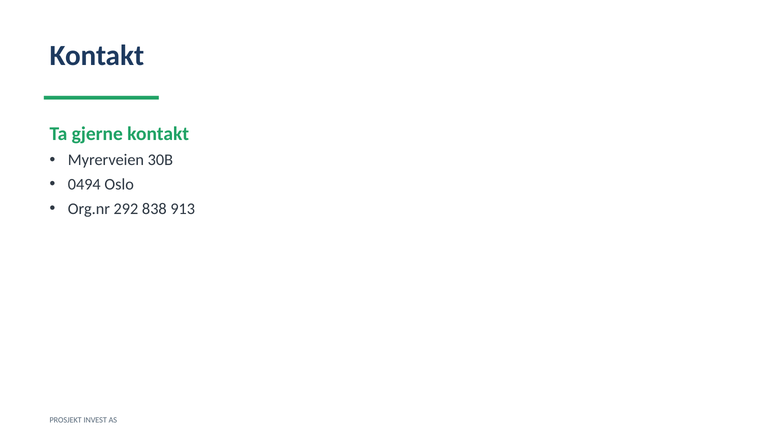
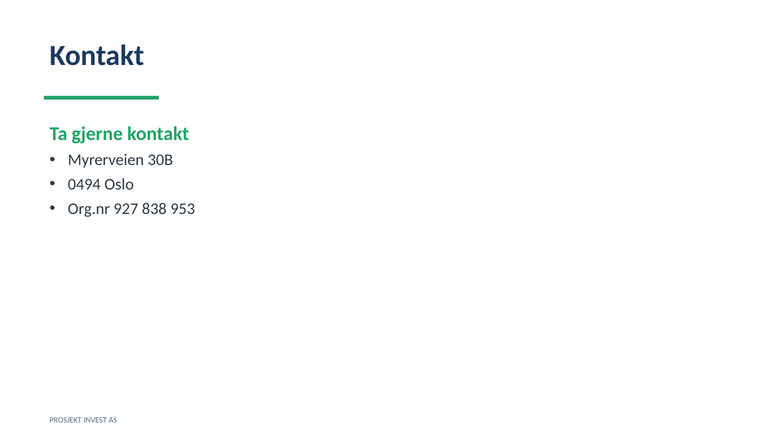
292: 292 -> 927 (126, 209)
913: 913 -> 953 (183, 209)
